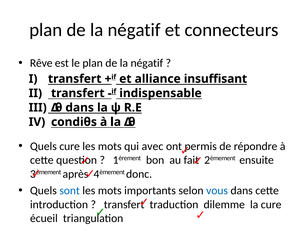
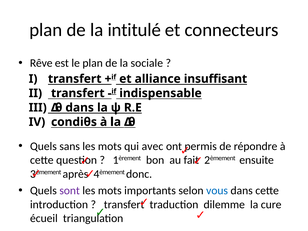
négatif: négatif -> intitulé (134, 30)
négatif: négatif -> sociale (147, 63)
Quels cure: cure -> sans (70, 146)
sont colour: blue -> purple (70, 191)
